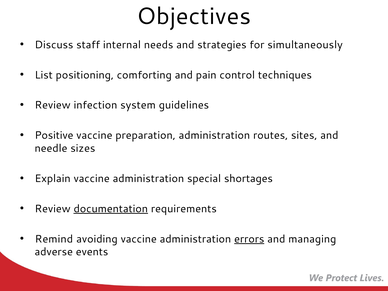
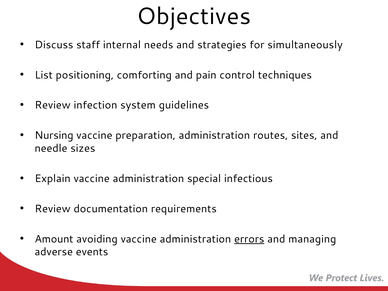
Positive: Positive -> Nursing (54, 135)
shortages: shortages -> infectious (248, 179)
documentation underline: present -> none (111, 209)
Remind: Remind -> Amount (54, 239)
